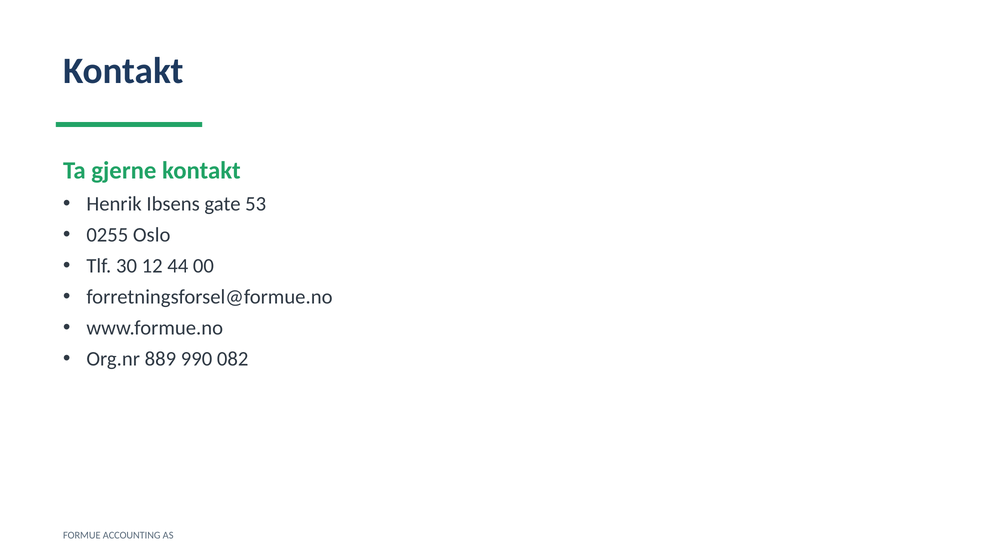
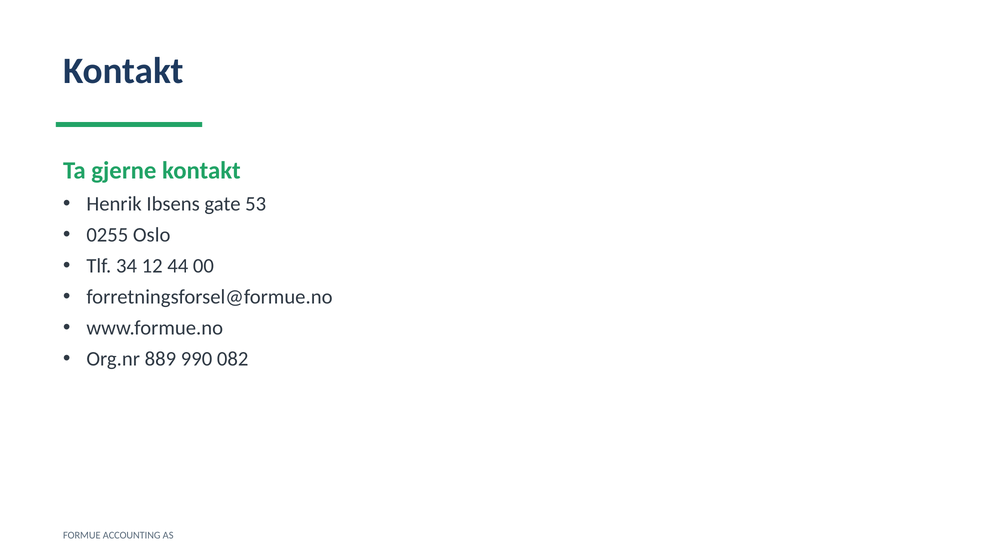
30: 30 -> 34 (126, 266)
